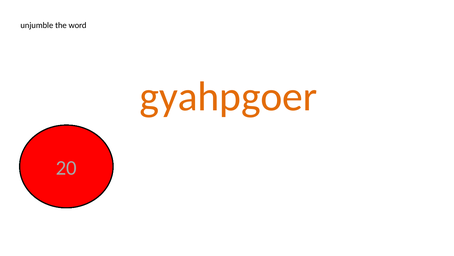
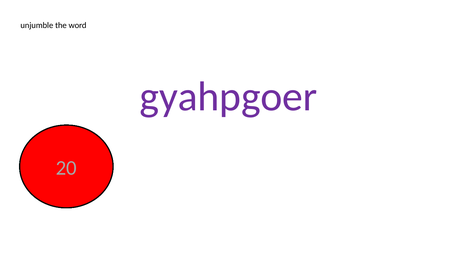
gyahpgoer colour: orange -> purple (228, 97)
